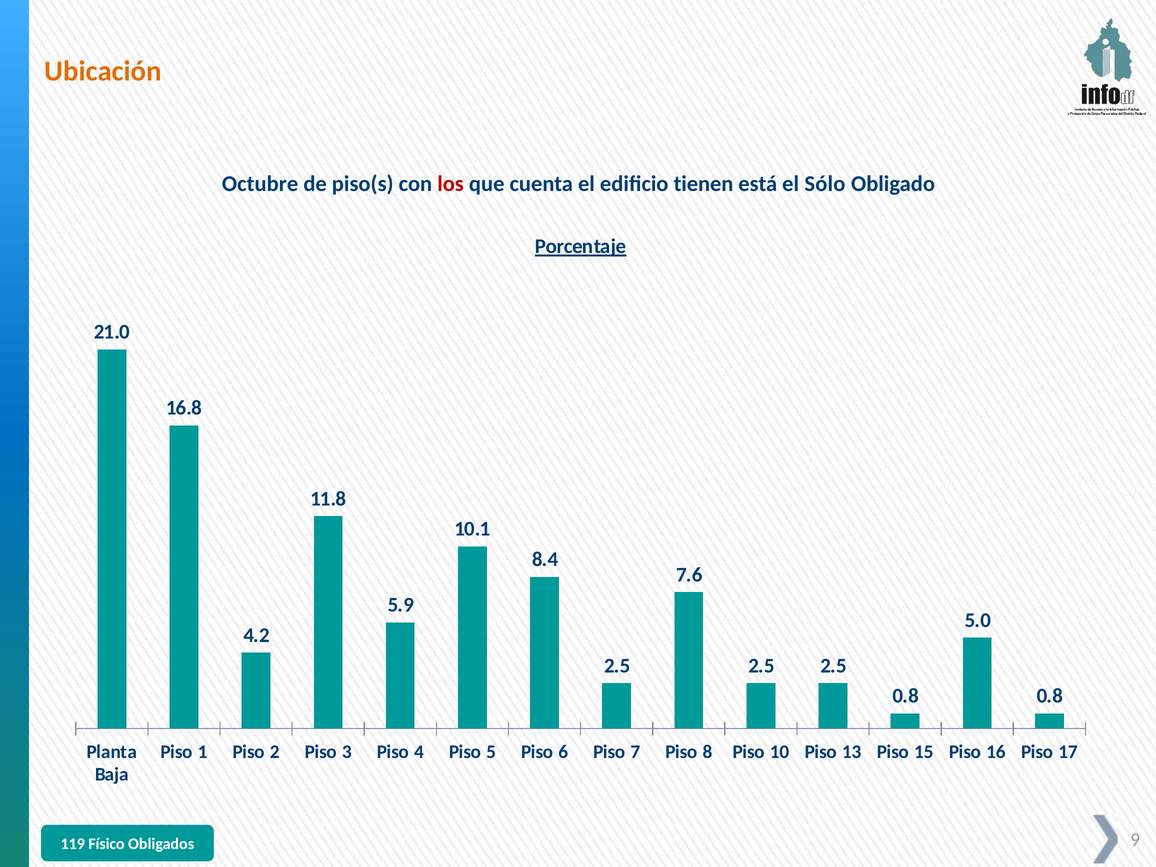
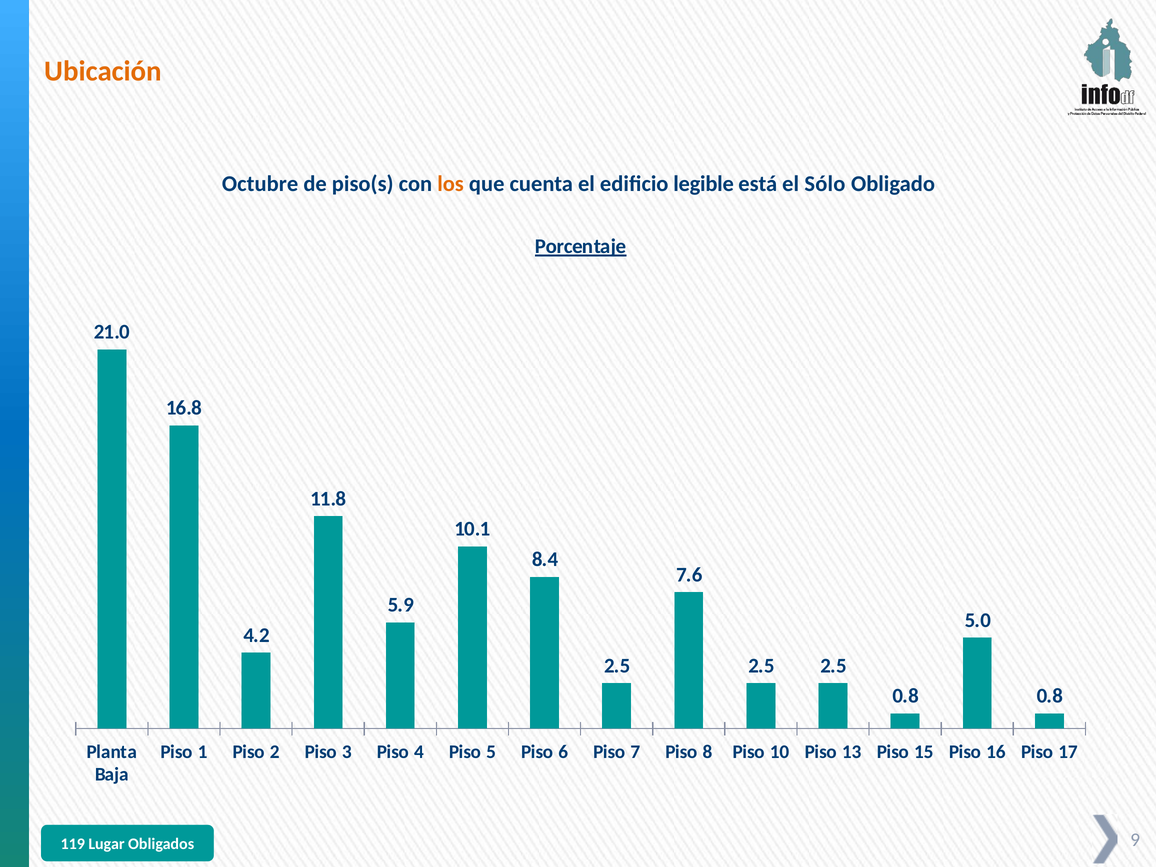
los colour: red -> orange (451, 184)
tienen: tienen -> legible (704, 184)
Físico: Físico -> Lugar (106, 844)
